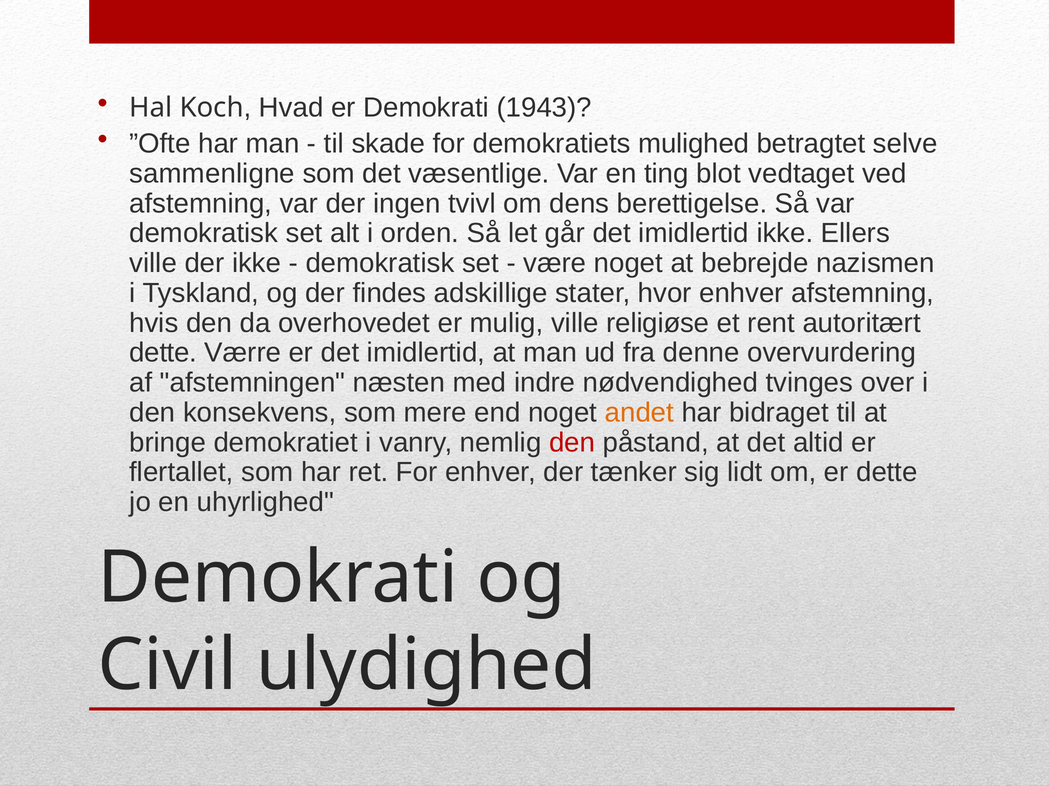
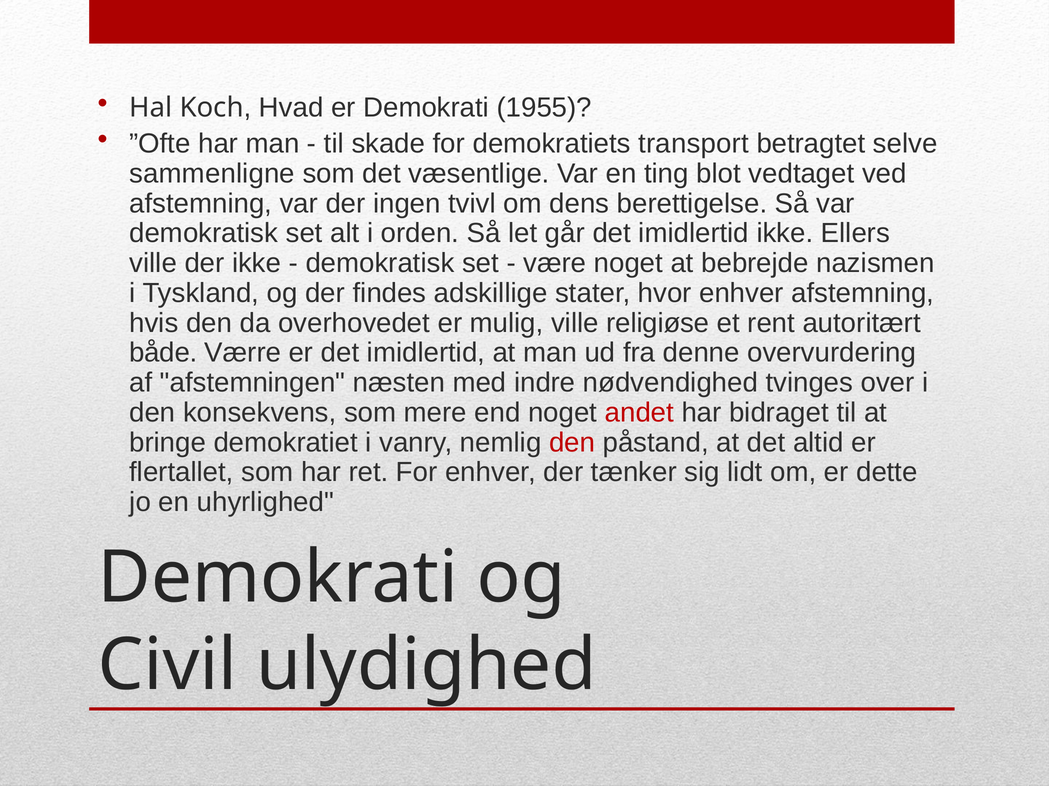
1943: 1943 -> 1955 (544, 108)
mulighed: mulighed -> transport (693, 144)
dette: dette -> både (163, 353)
andet colour: orange -> red (639, 413)
